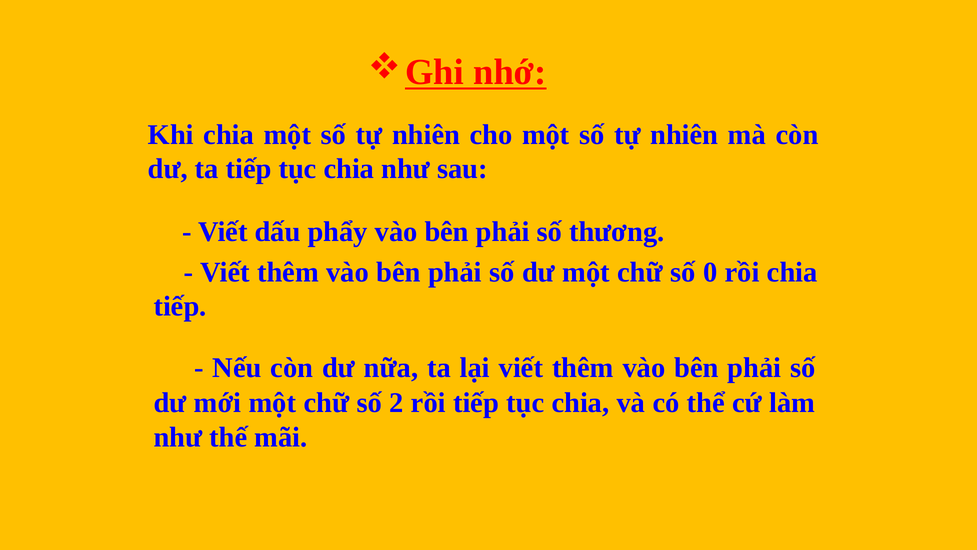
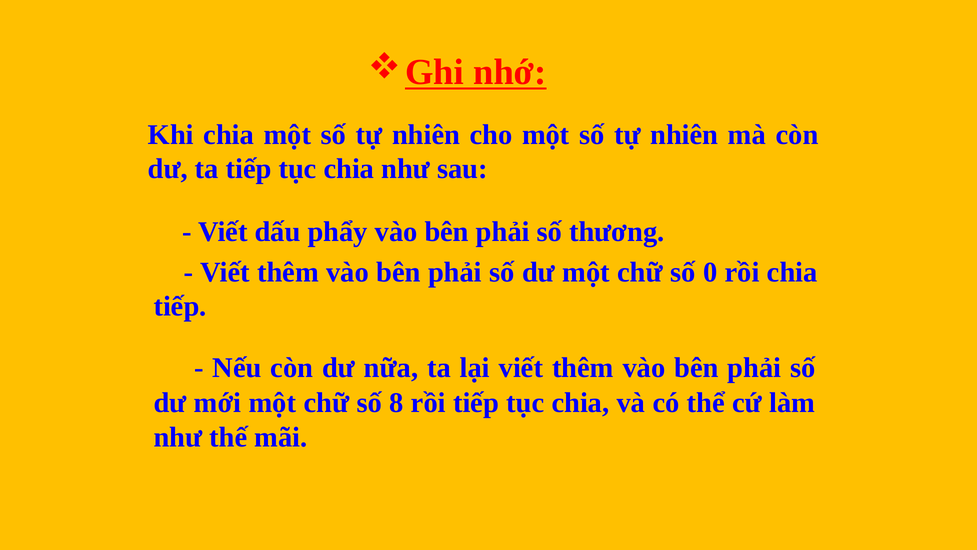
2: 2 -> 8 (396, 403)
